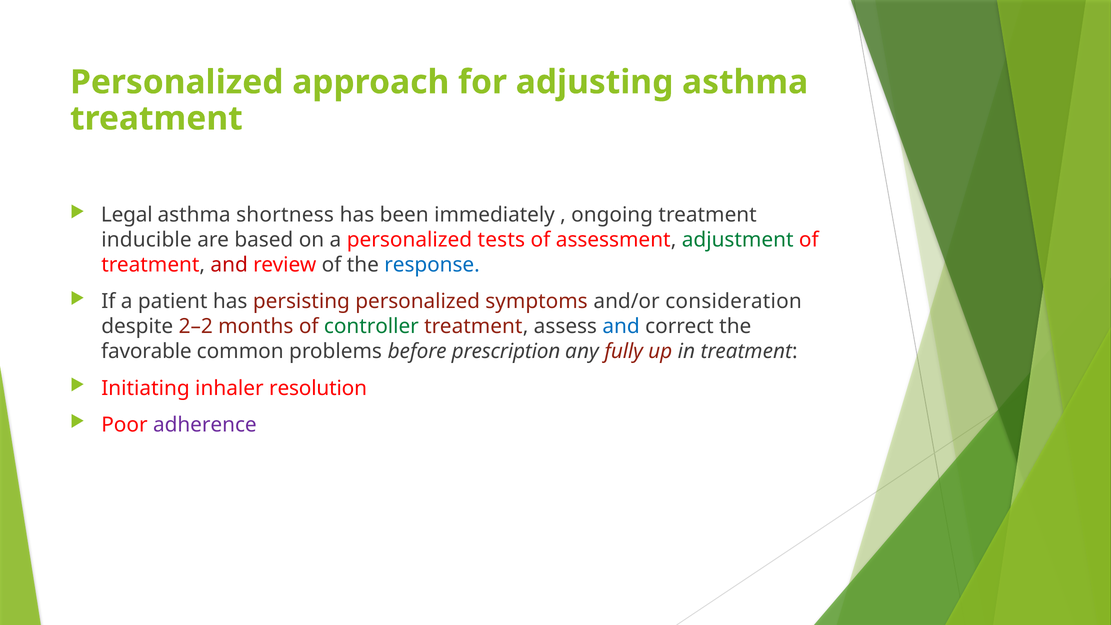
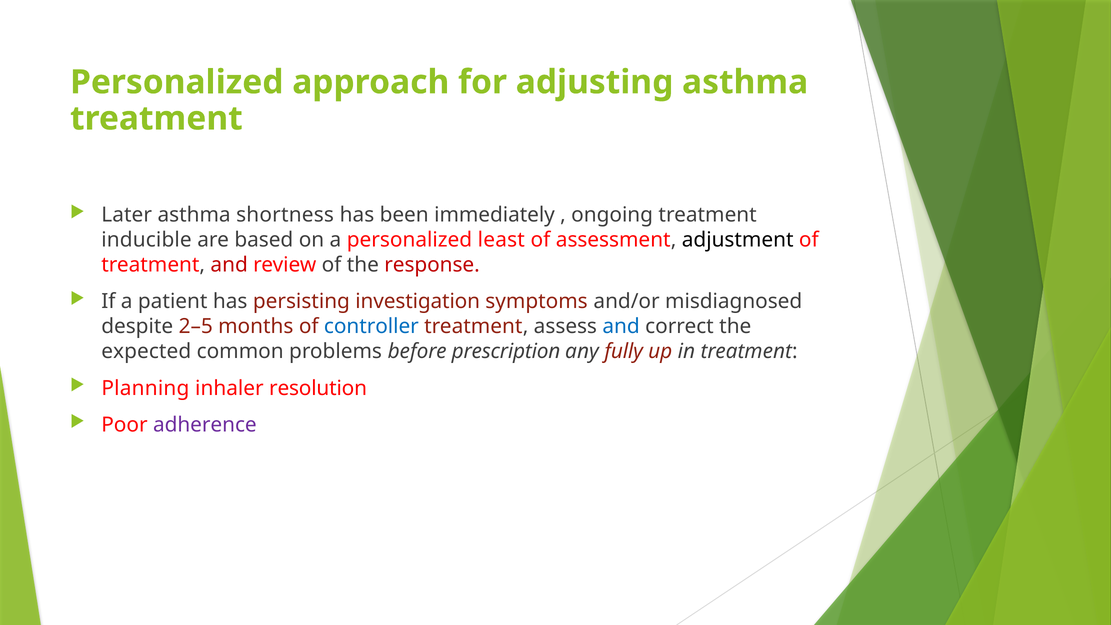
Legal: Legal -> Later (127, 215)
tests: tests -> least (501, 240)
adjustment colour: green -> black (738, 240)
response colour: blue -> red (432, 265)
persisting personalized: personalized -> investigation (418, 302)
consideration: consideration -> misdiagnosed (734, 302)
2–2: 2–2 -> 2–5 (196, 327)
controller colour: green -> blue (371, 327)
favorable: favorable -> expected (146, 352)
Initiating: Initiating -> Planning (145, 388)
